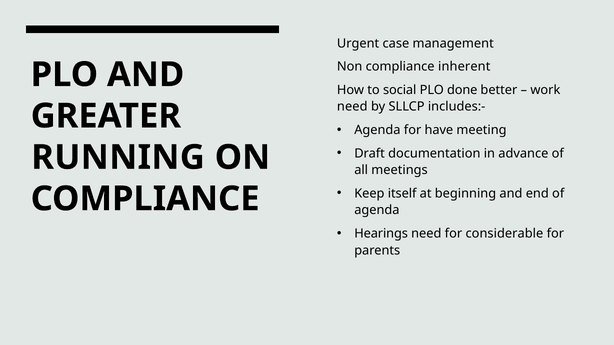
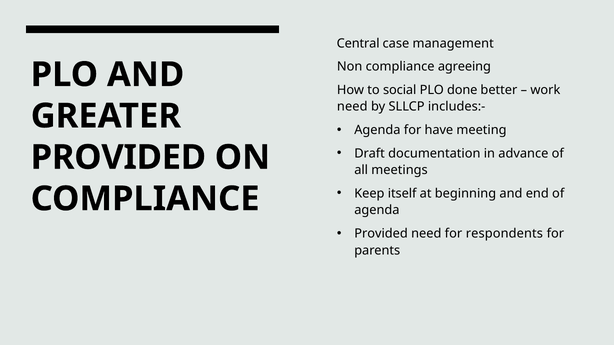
Urgent: Urgent -> Central (358, 43)
inherent: inherent -> agreeing (464, 67)
RUNNING: RUNNING -> PROVIDED (118, 158)
Hearings: Hearings -> Provided (381, 234)
considerable: considerable -> respondents (504, 234)
